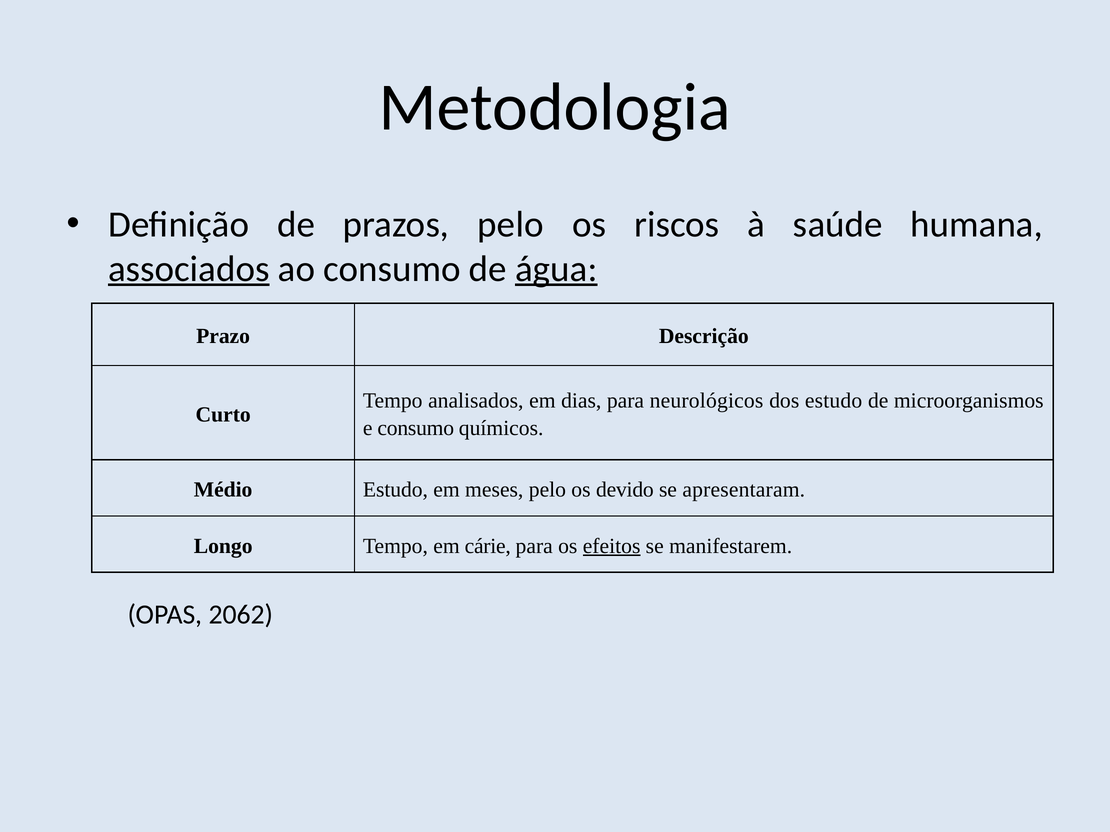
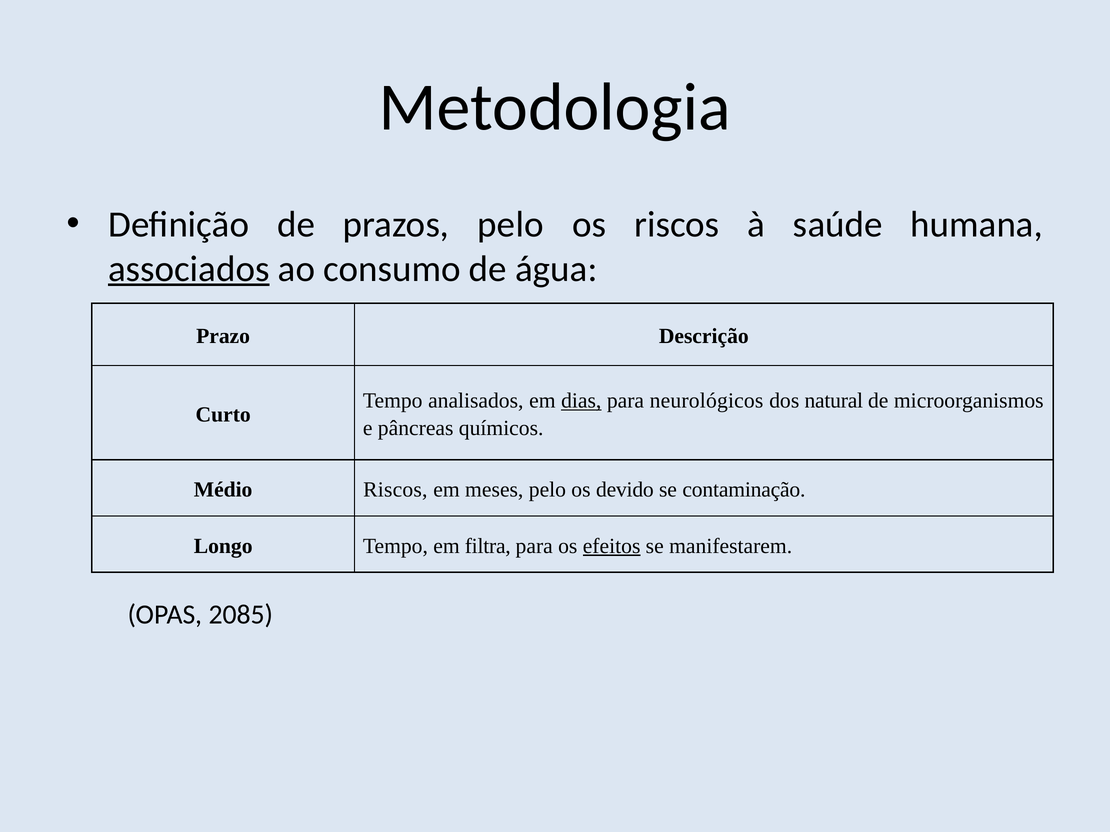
água underline: present -> none (556, 269)
dias underline: none -> present (581, 401)
dos estudo: estudo -> natural (834, 401)
e consumo: consumo -> pâncreas (416, 428)
Médio Estudo: Estudo -> Riscos (395, 490)
apresentaram: apresentaram -> contaminação (744, 490)
cárie: cárie -> filtra (488, 546)
2062: 2062 -> 2085 (241, 615)
